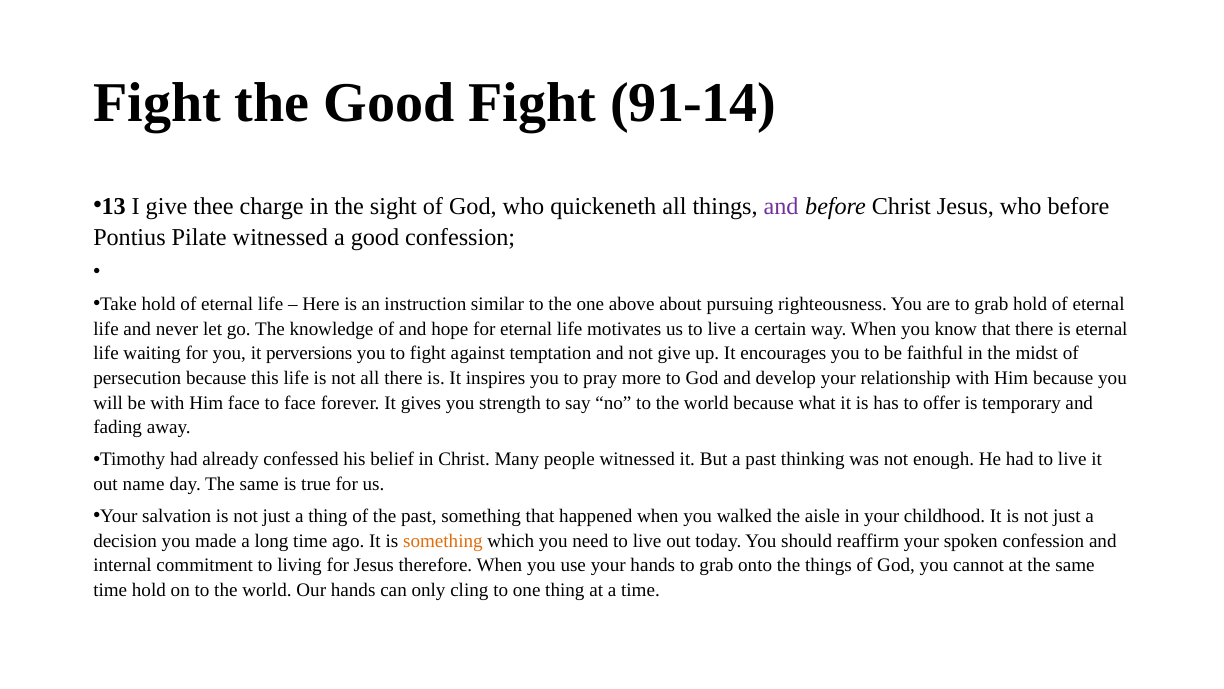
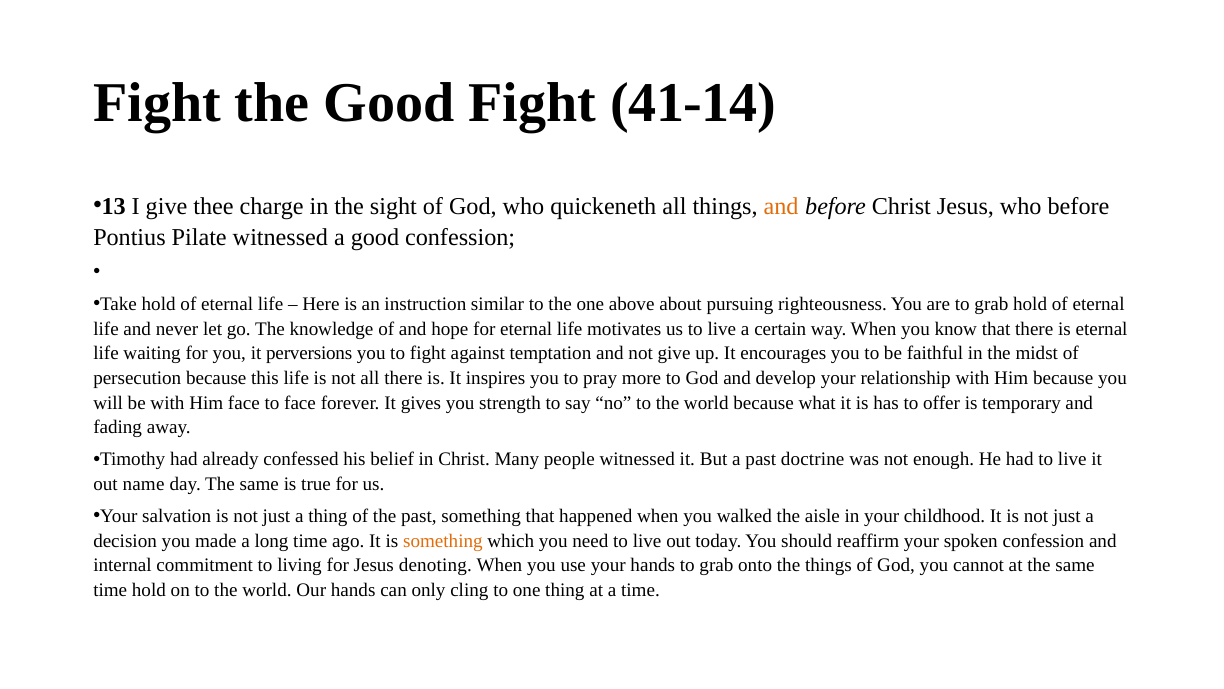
91-14: 91-14 -> 41-14 (693, 103)
and colour: purple -> orange (781, 206)
thinking: thinking -> doctrine (813, 459)
therefore: therefore -> denoting (435, 565)
